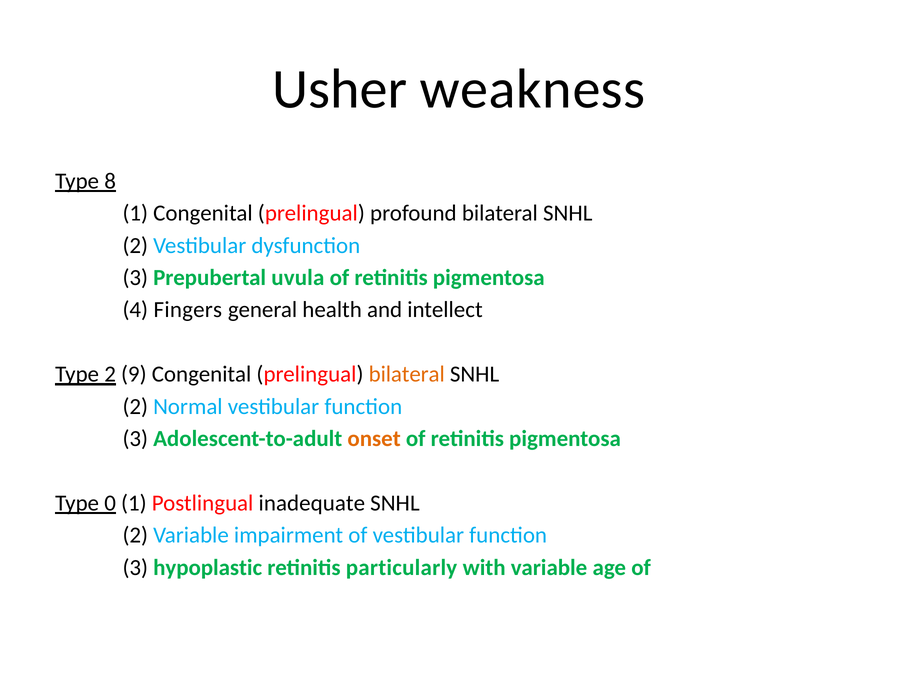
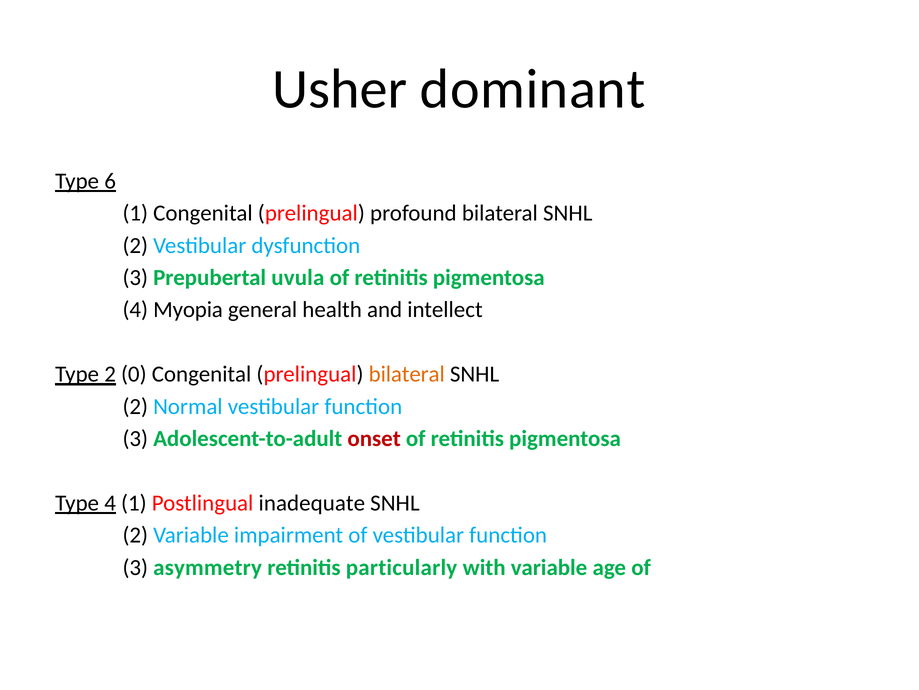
weakness: weakness -> dominant (533, 89)
8: 8 -> 6 (110, 181)
Fingers: Fingers -> Myopia (188, 309)
9: 9 -> 0 (134, 374)
onset colour: orange -> red (374, 438)
Type 0: 0 -> 4 (110, 502)
hypoplastic: hypoplastic -> asymmetry (208, 567)
